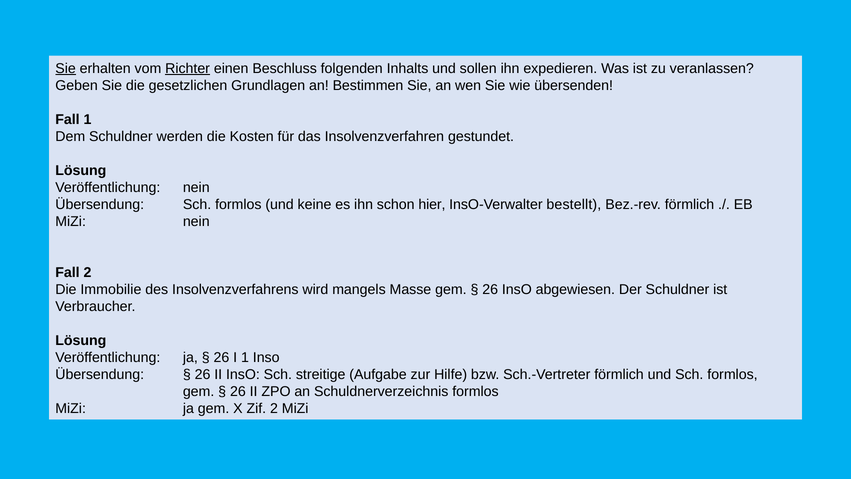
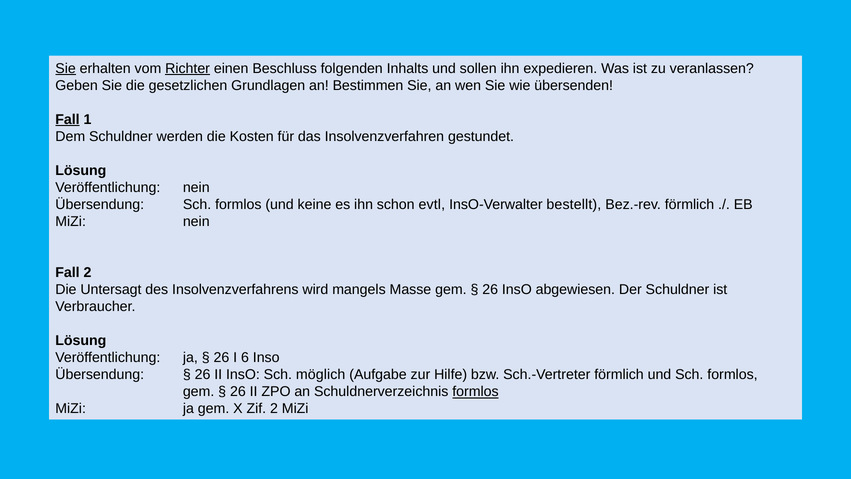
Fall underline: none -> present (68, 119)
hier: hier -> evtl (432, 204)
Immobilie: Immobilie -> Untersagt (111, 289)
I 1: 1 -> 6 (245, 357)
streitige: streitige -> möglich (321, 375)
formlos underline: none -> present (475, 392)
